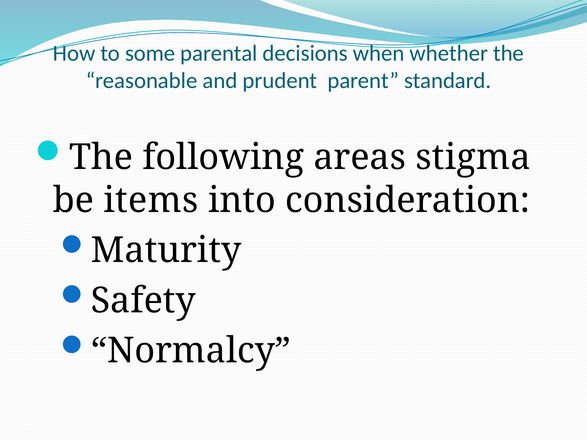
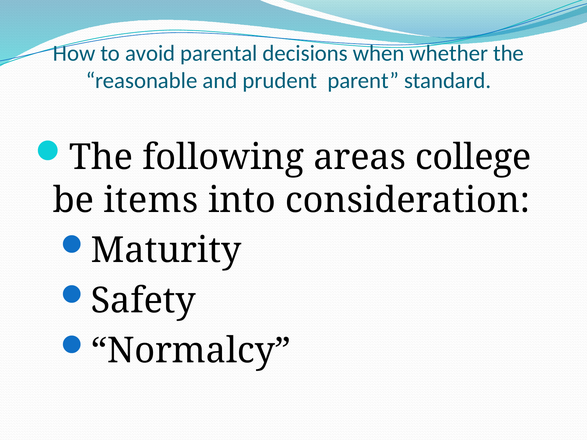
some: some -> avoid (150, 53)
stigma: stigma -> college (473, 157)
